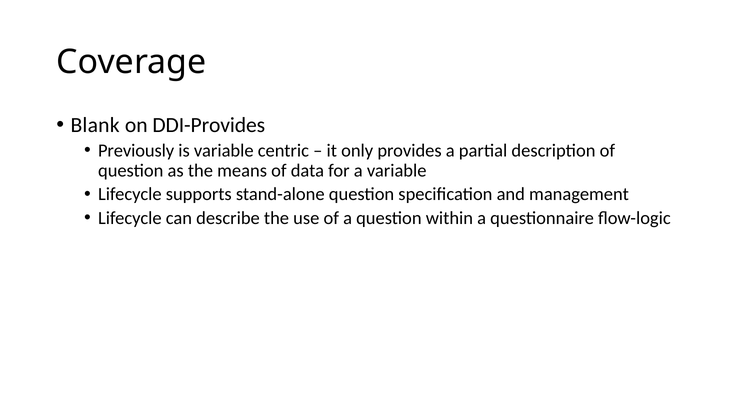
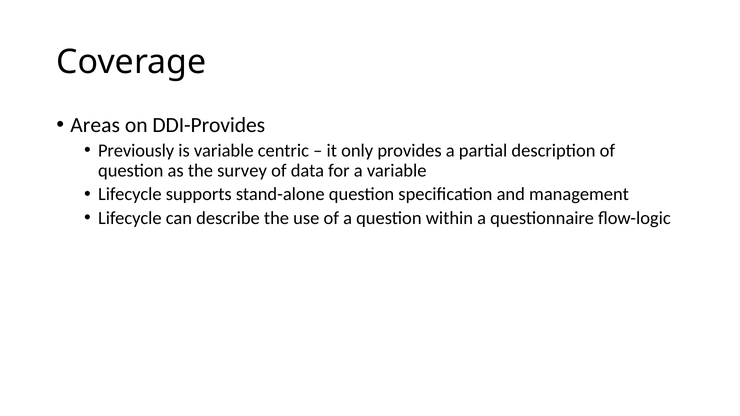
Blank: Blank -> Areas (95, 125)
means: means -> survey (242, 171)
